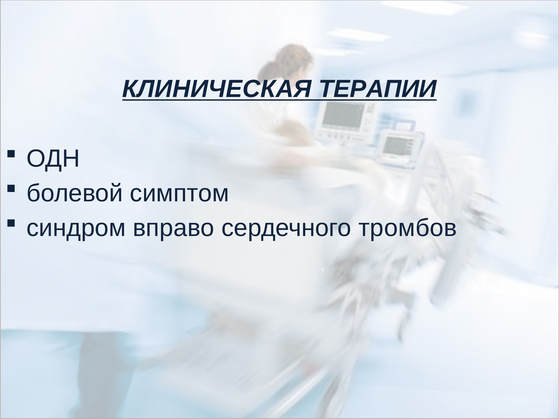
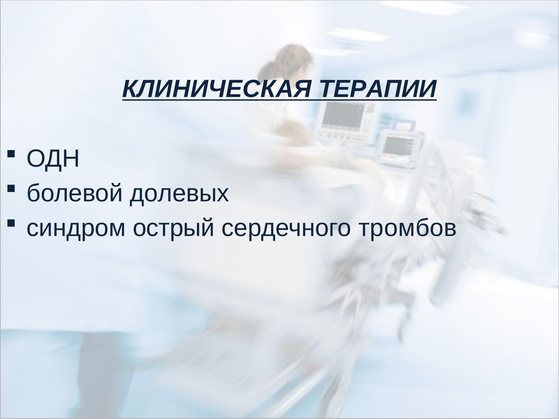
симптом: симптом -> долевых (180, 193)
вправо: вправо -> острый (174, 228)
